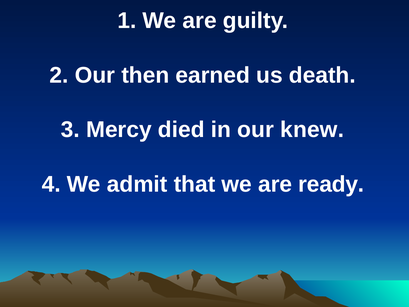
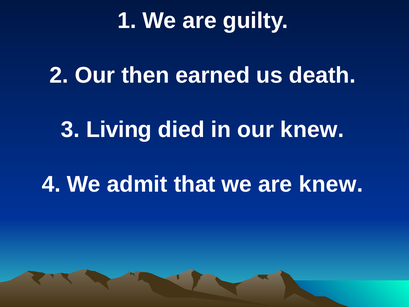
Mercy: Mercy -> Living (119, 130)
are ready: ready -> knew (331, 184)
